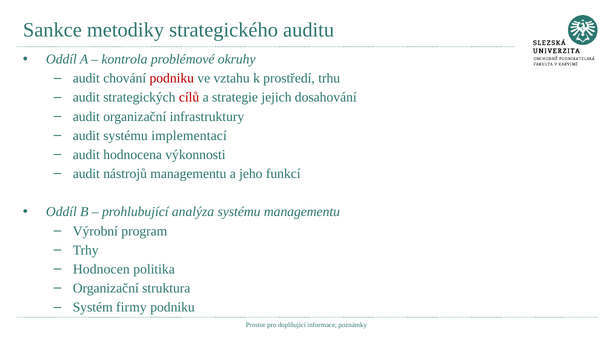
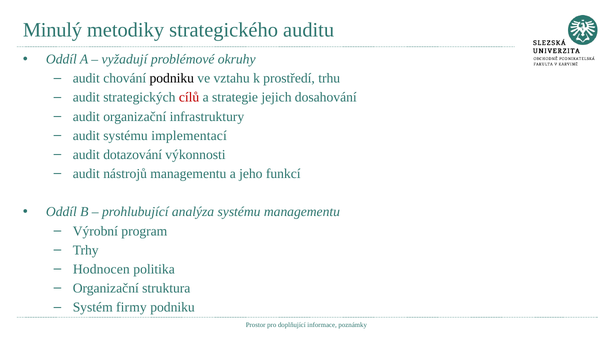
Sankce: Sankce -> Minulý (52, 30)
kontrola: kontrola -> vyžadují (124, 59)
podniku colour: red -> black (172, 78)
hodnocena: hodnocena -> dotazování (133, 155)
